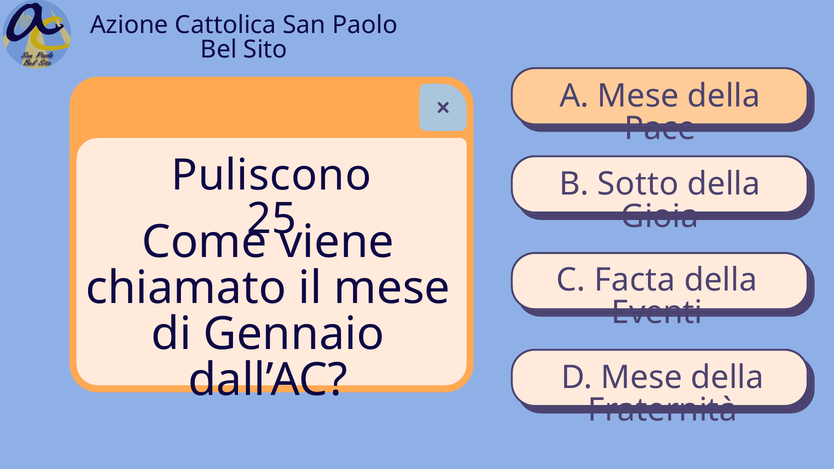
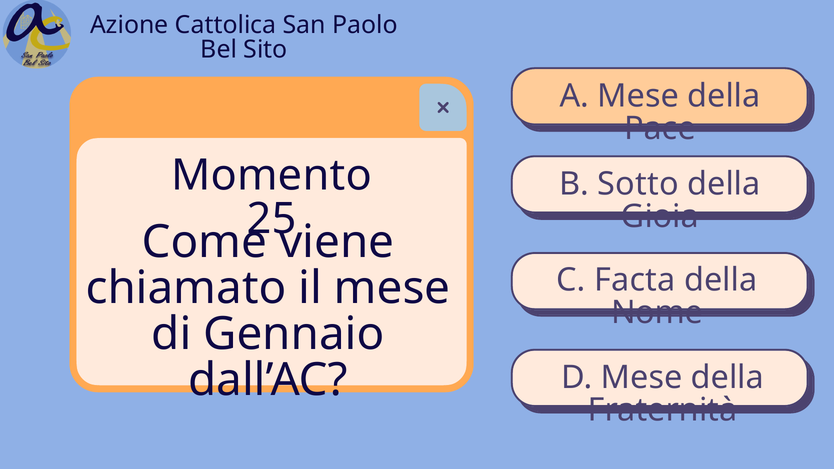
Puliscono: Puliscono -> Momento (271, 176)
Eventi: Eventi -> Nome (657, 313)
